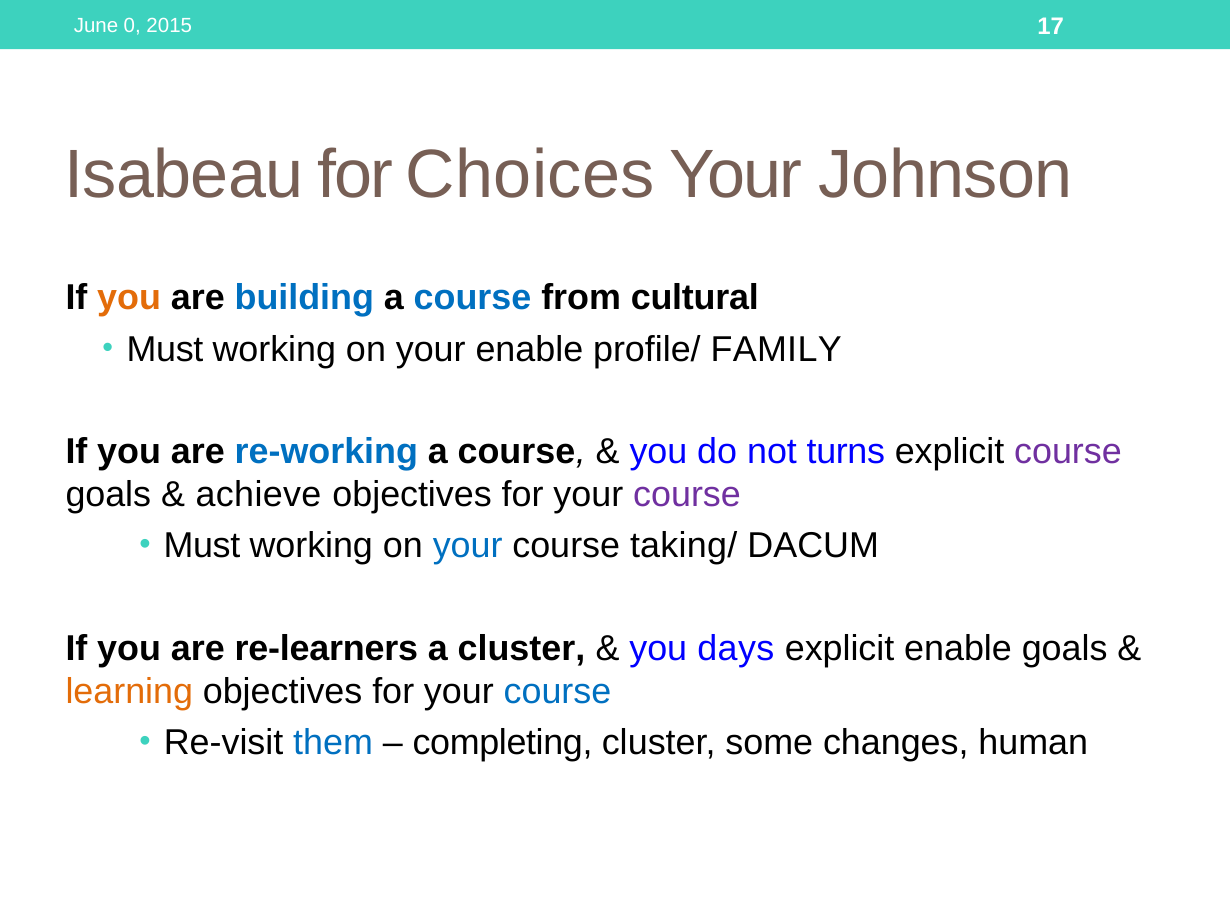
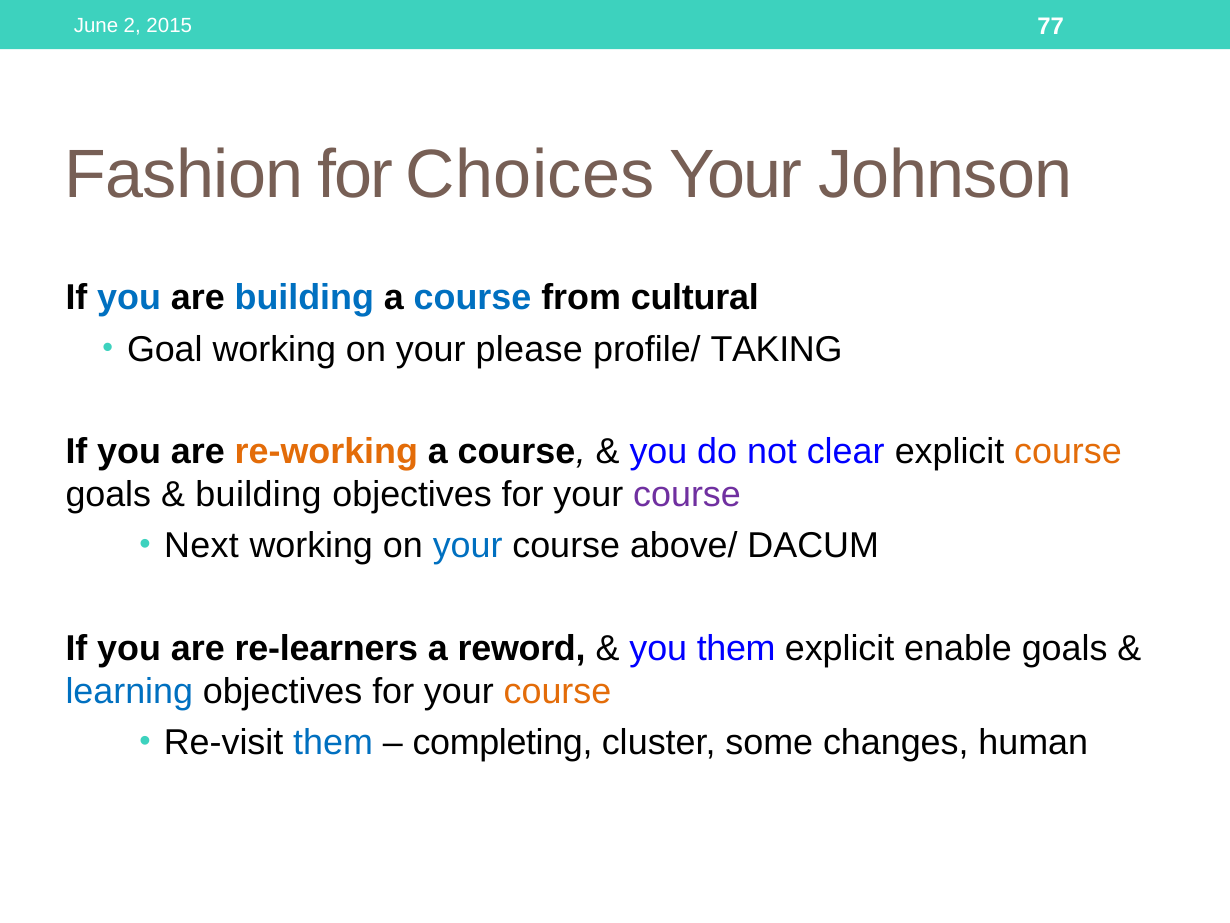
0: 0 -> 2 (132, 26)
17: 17 -> 77 (1051, 26)
Isabeau: Isabeau -> Fashion (184, 175)
you colour: orange -> blue (129, 298)
Must: Must -> Goal (165, 349)
your enable: enable -> please (529, 349)
FAMILY: FAMILY -> TAKING (776, 349)
re-working colour: blue -> orange (326, 451)
turns: turns -> clear (846, 451)
course colour: purple -> orange (1068, 451)
achieve: achieve -> building (258, 494)
Must: Must -> Next (202, 546)
taking/: taking/ -> above/ (684, 546)
a cluster: cluster -> reword (522, 648)
you days: days -> them (736, 648)
learning colour: orange -> blue (129, 691)
course colour: blue -> orange (557, 691)
